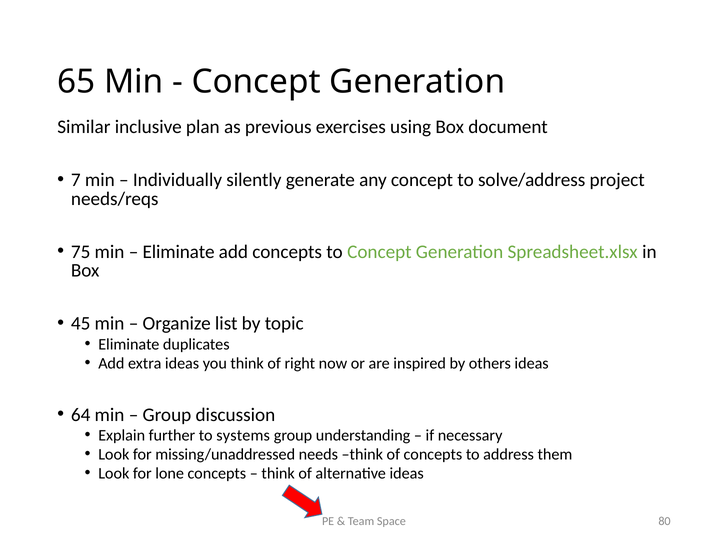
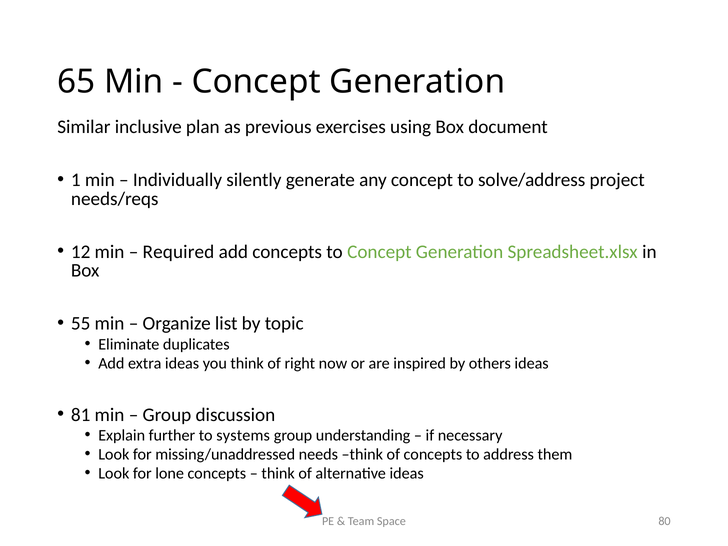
7: 7 -> 1 (76, 180)
75: 75 -> 12 (81, 252)
Eliminate: Eliminate -> Required (178, 252)
45: 45 -> 55 (81, 323)
64: 64 -> 81 (81, 415)
